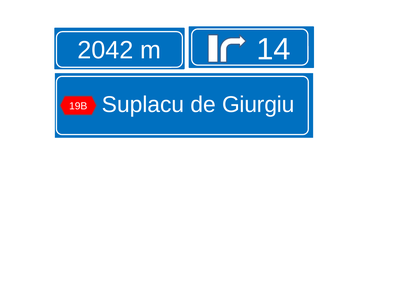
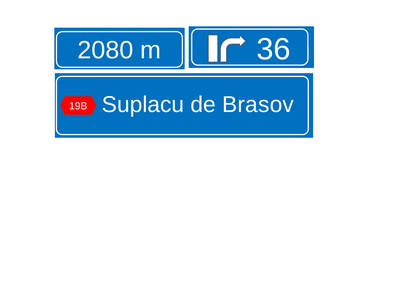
2042: 2042 -> 2080 (105, 50)
14: 14 -> 36 (274, 49)
Giurgiu: Giurgiu -> Brasov (258, 104)
